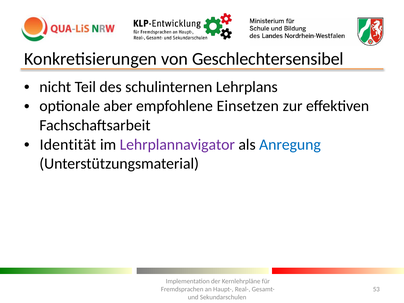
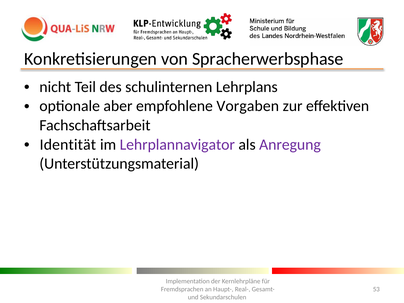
Geschlechtersensibel: Geschlechtersensibel -> Spracherwerbsphase (268, 59)
Einsetzen: Einsetzen -> Vorgaben (248, 106)
Anregung colour: blue -> purple (290, 145)
